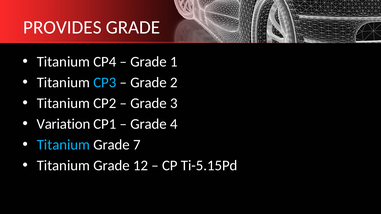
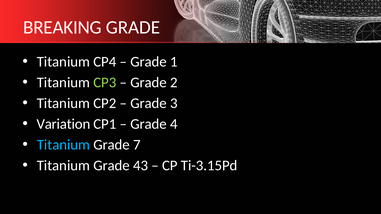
PROVIDES: PROVIDES -> BREAKING (62, 28)
CP3 colour: light blue -> light green (105, 83)
12: 12 -> 43 (141, 166)
Ti-5.15Pd: Ti-5.15Pd -> Ti-3.15Pd (209, 166)
